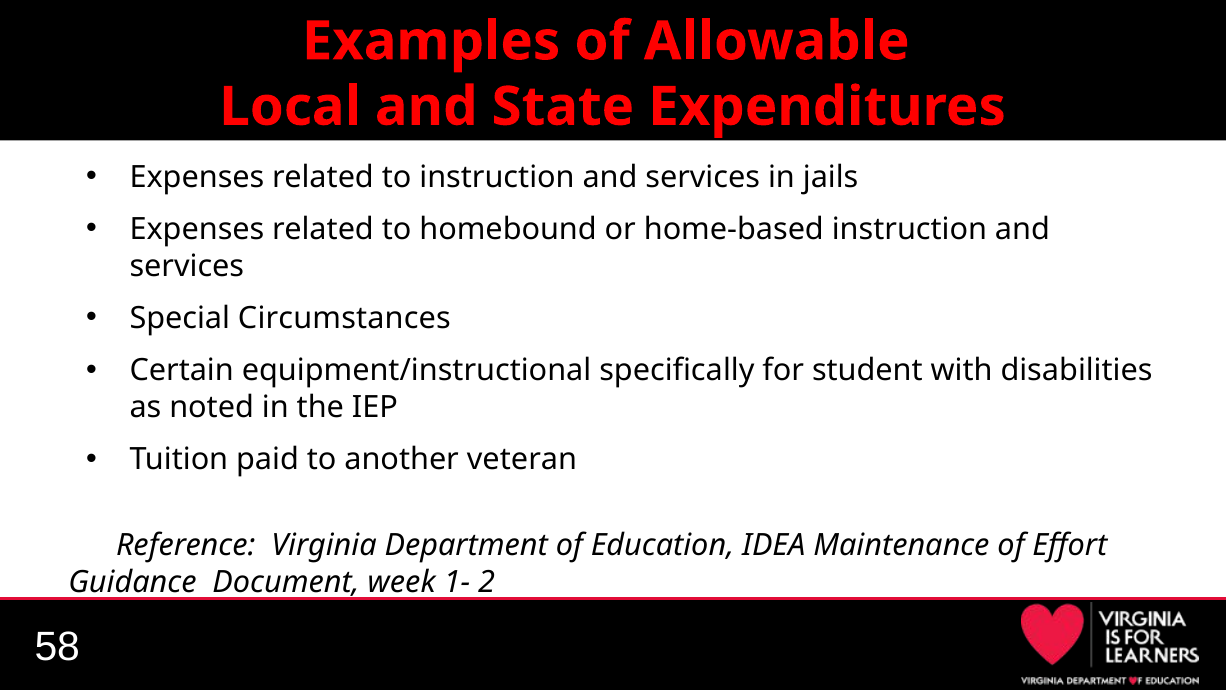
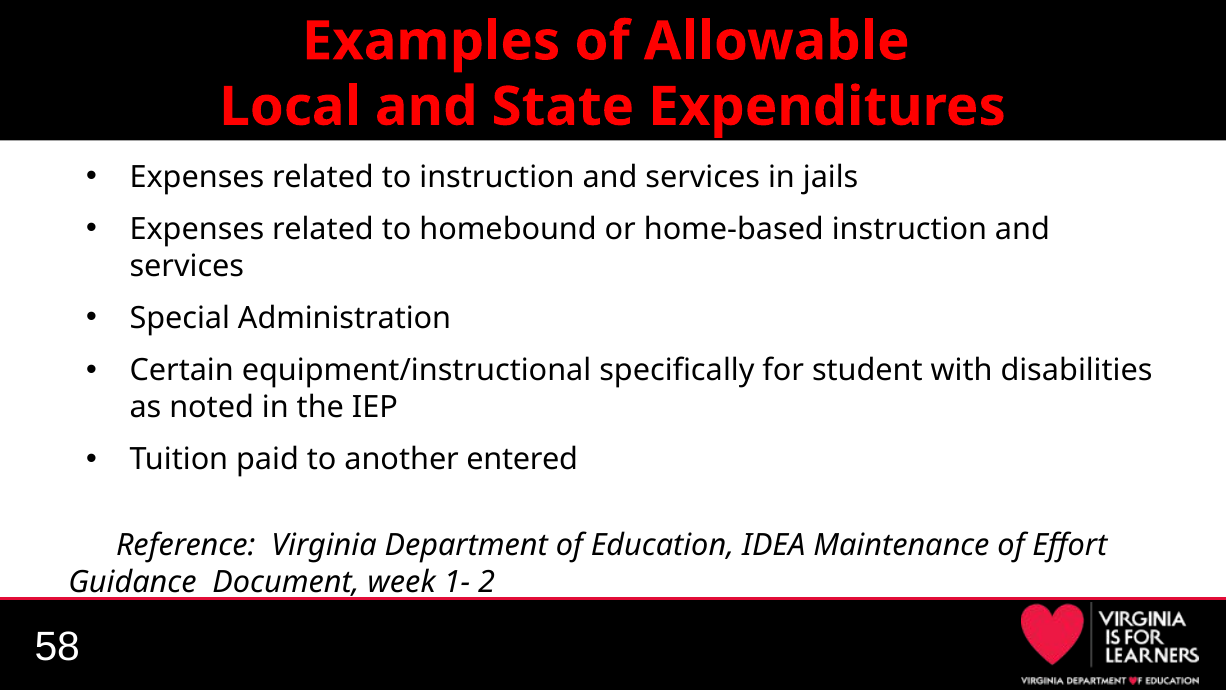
Circumstances: Circumstances -> Administration (345, 318)
veteran: veteran -> entered (522, 459)
